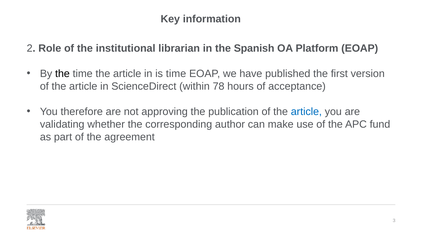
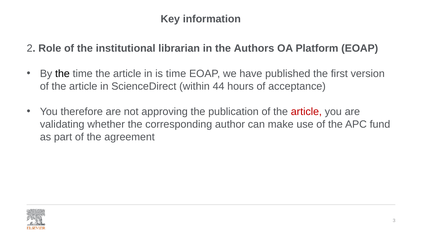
Spanish: Spanish -> Authors (254, 49)
78: 78 -> 44 (219, 87)
article colour: blue -> red (306, 112)
